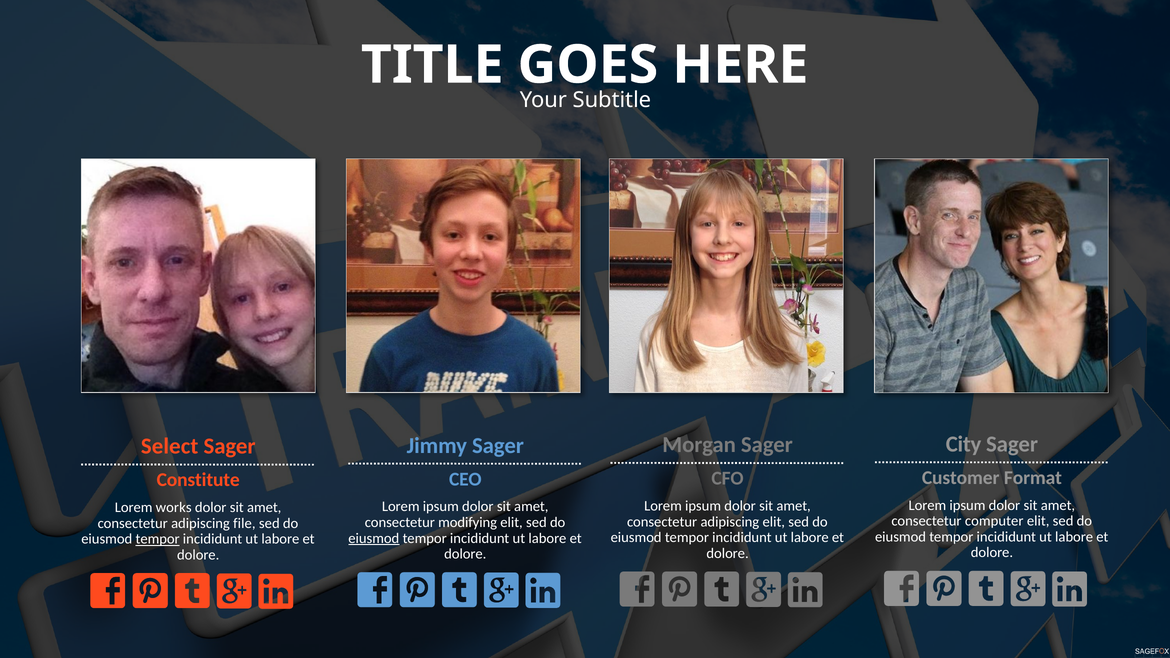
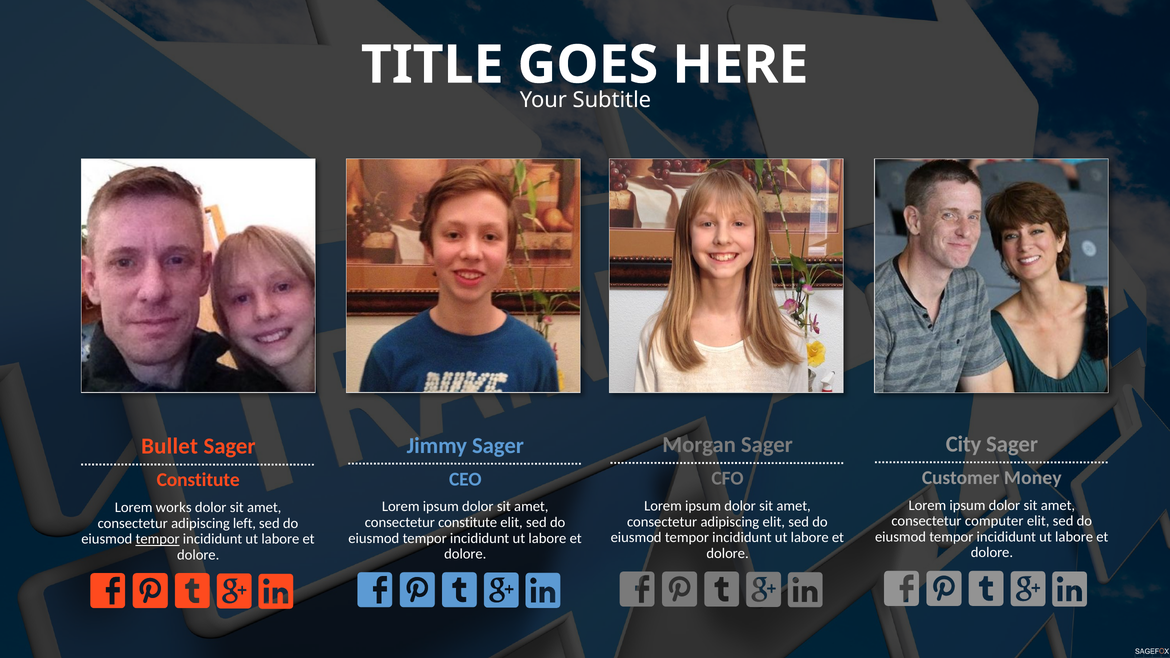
Select: Select -> Bullet (170, 446)
Format: Format -> Money (1033, 478)
consectetur modifying: modifying -> constitute (468, 523)
file: file -> left (245, 523)
eiusmod underline: present -> none (374, 538)
